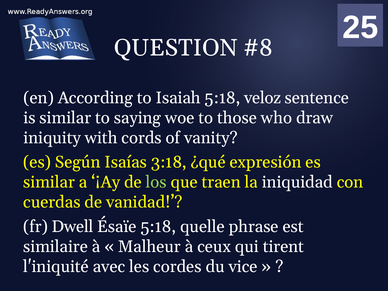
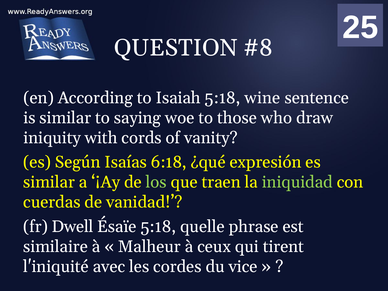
veloz: veloz -> wine (262, 98)
3:18: 3:18 -> 6:18 (169, 162)
iniquidad colour: white -> light green (297, 182)
